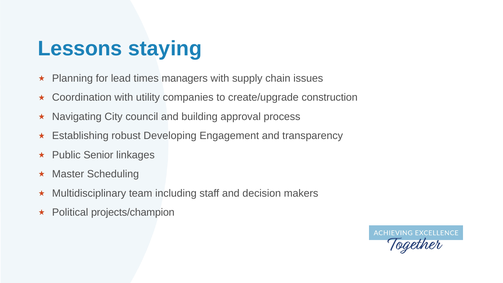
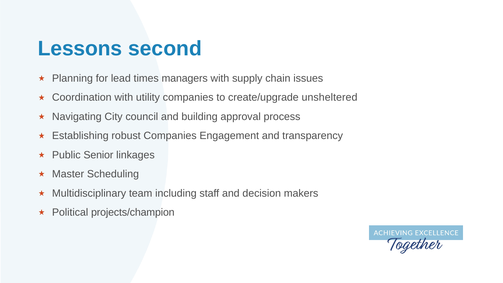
staying: staying -> second (165, 49)
construction: construction -> unsheltered (330, 97)
robust Developing: Developing -> Companies (170, 136)
